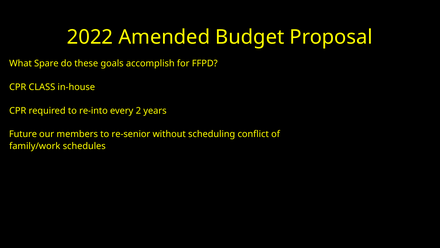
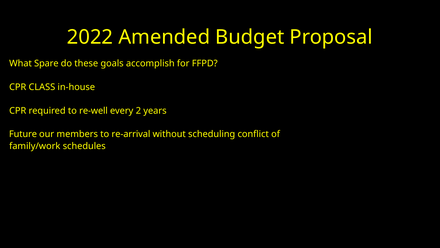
re-into: re-into -> re-well (93, 110)
re-senior: re-senior -> re-arrival (131, 134)
